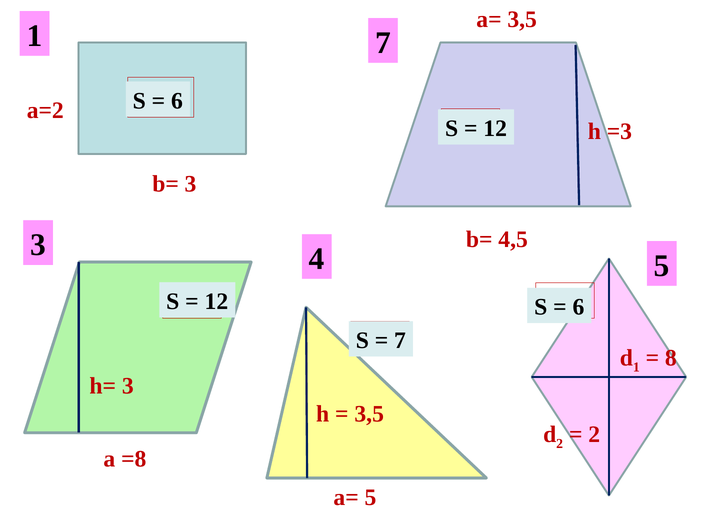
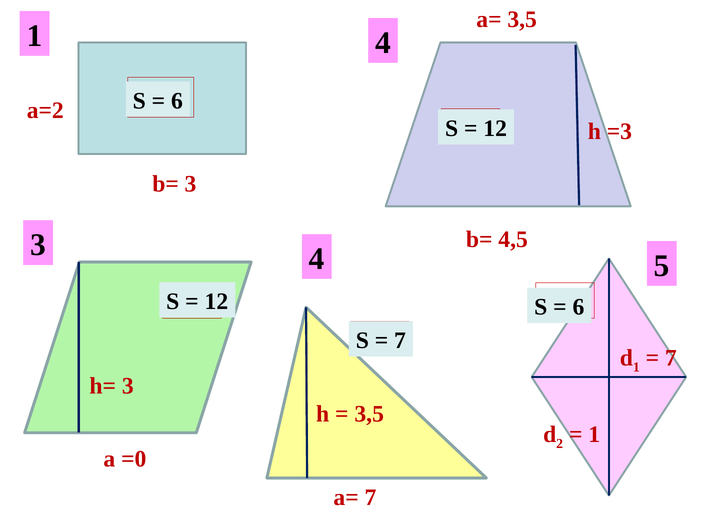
1 7: 7 -> 4 (383, 43)
8: 8 -> 7 (671, 358)
2: 2 -> 1 (594, 435)
=8: =8 -> =0 (134, 459)
a= 5: 5 -> 7 (370, 497)
